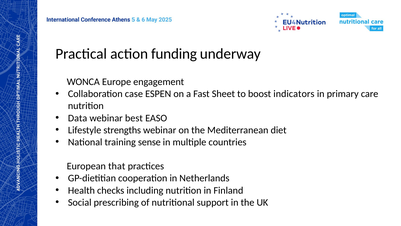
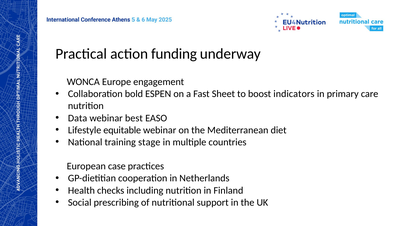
case: case -> bold (134, 94)
strengths: strengths -> equitable (122, 130)
sense: sense -> stage (149, 142)
that: that -> case (117, 166)
